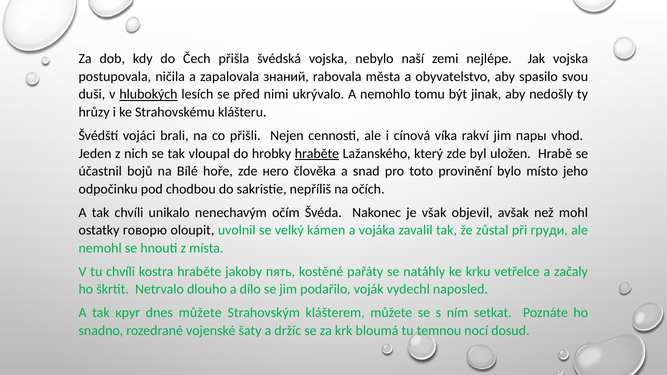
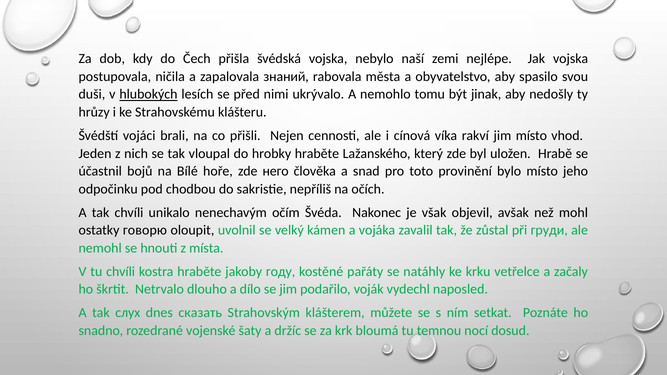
jim пары: пары -> místo (531, 136)
hraběte underline: present -> none (317, 154)
пять: пять -> году (281, 272)
круг: круг -> слух (128, 313)
dnes můžete: můžete -> сказать (200, 313)
